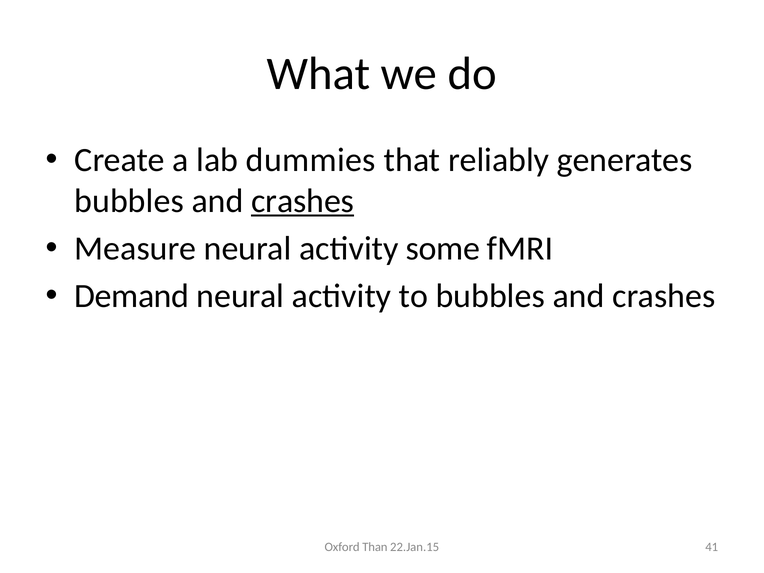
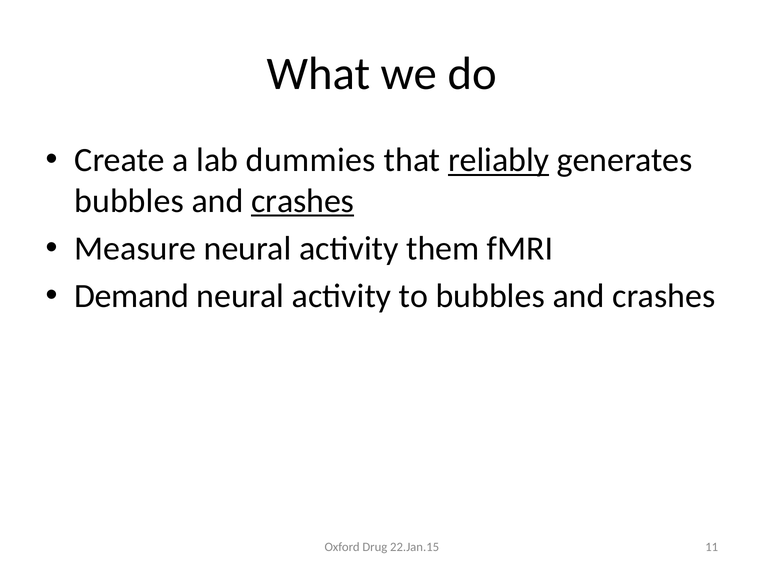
reliably underline: none -> present (499, 160)
some: some -> them (443, 249)
Than: Than -> Drug (375, 547)
41: 41 -> 11 (712, 547)
